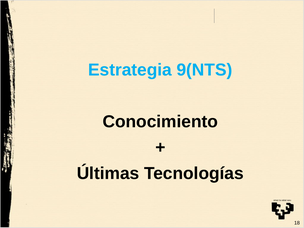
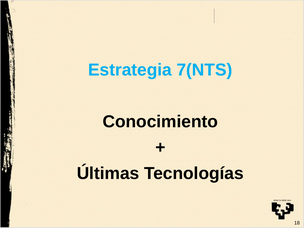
9(NTS: 9(NTS -> 7(NTS (204, 70)
